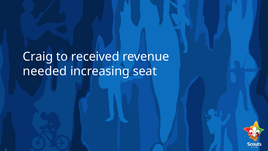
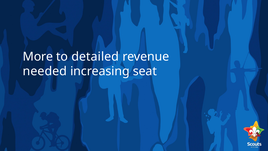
Craig: Craig -> More (38, 56)
received: received -> detailed (95, 56)
